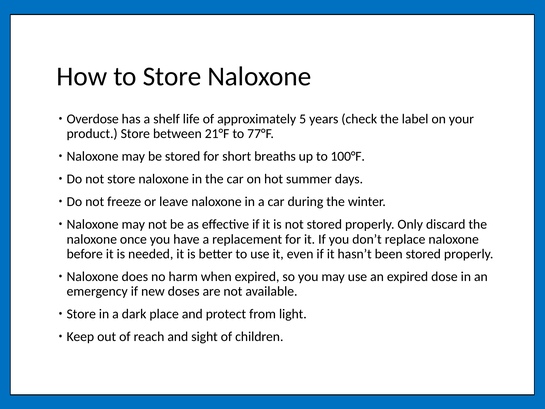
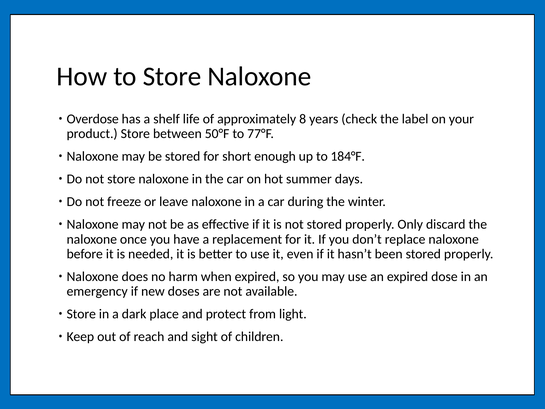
5: 5 -> 8 (303, 119)
21°F: 21°F -> 50°F (217, 134)
breaths: breaths -> enough (275, 156)
100°F: 100°F -> 184°F (348, 156)
